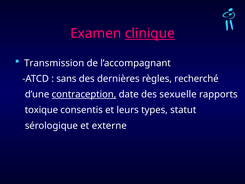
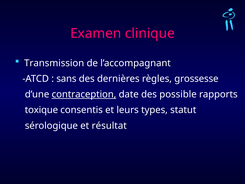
clinique underline: present -> none (150, 33)
recherché: recherché -> grossesse (196, 79)
sexuelle: sexuelle -> possible (178, 94)
externe: externe -> résultat (109, 126)
